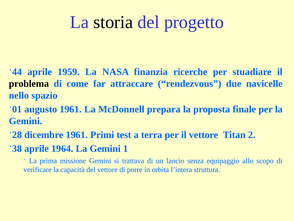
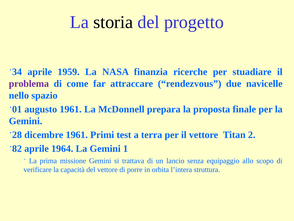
44: 44 -> 34 (17, 72)
problema colour: black -> purple (29, 83)
38: 38 -> 82 (17, 148)
